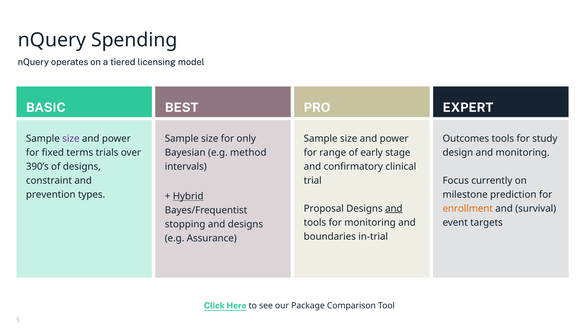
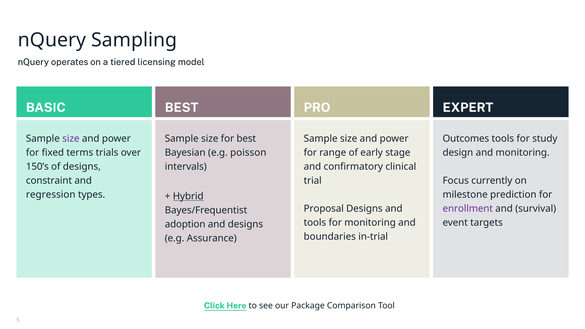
Spending: Spending -> Sampling (134, 40)
for only: only -> best (246, 138)
method: method -> poisson (248, 153)
390’s: 390’s -> 150’s (37, 167)
prevention: prevention -> regression (51, 195)
and underline: present -> none (394, 209)
enrollment colour: orange -> purple (468, 209)
stopping: stopping -> adoption (185, 224)
